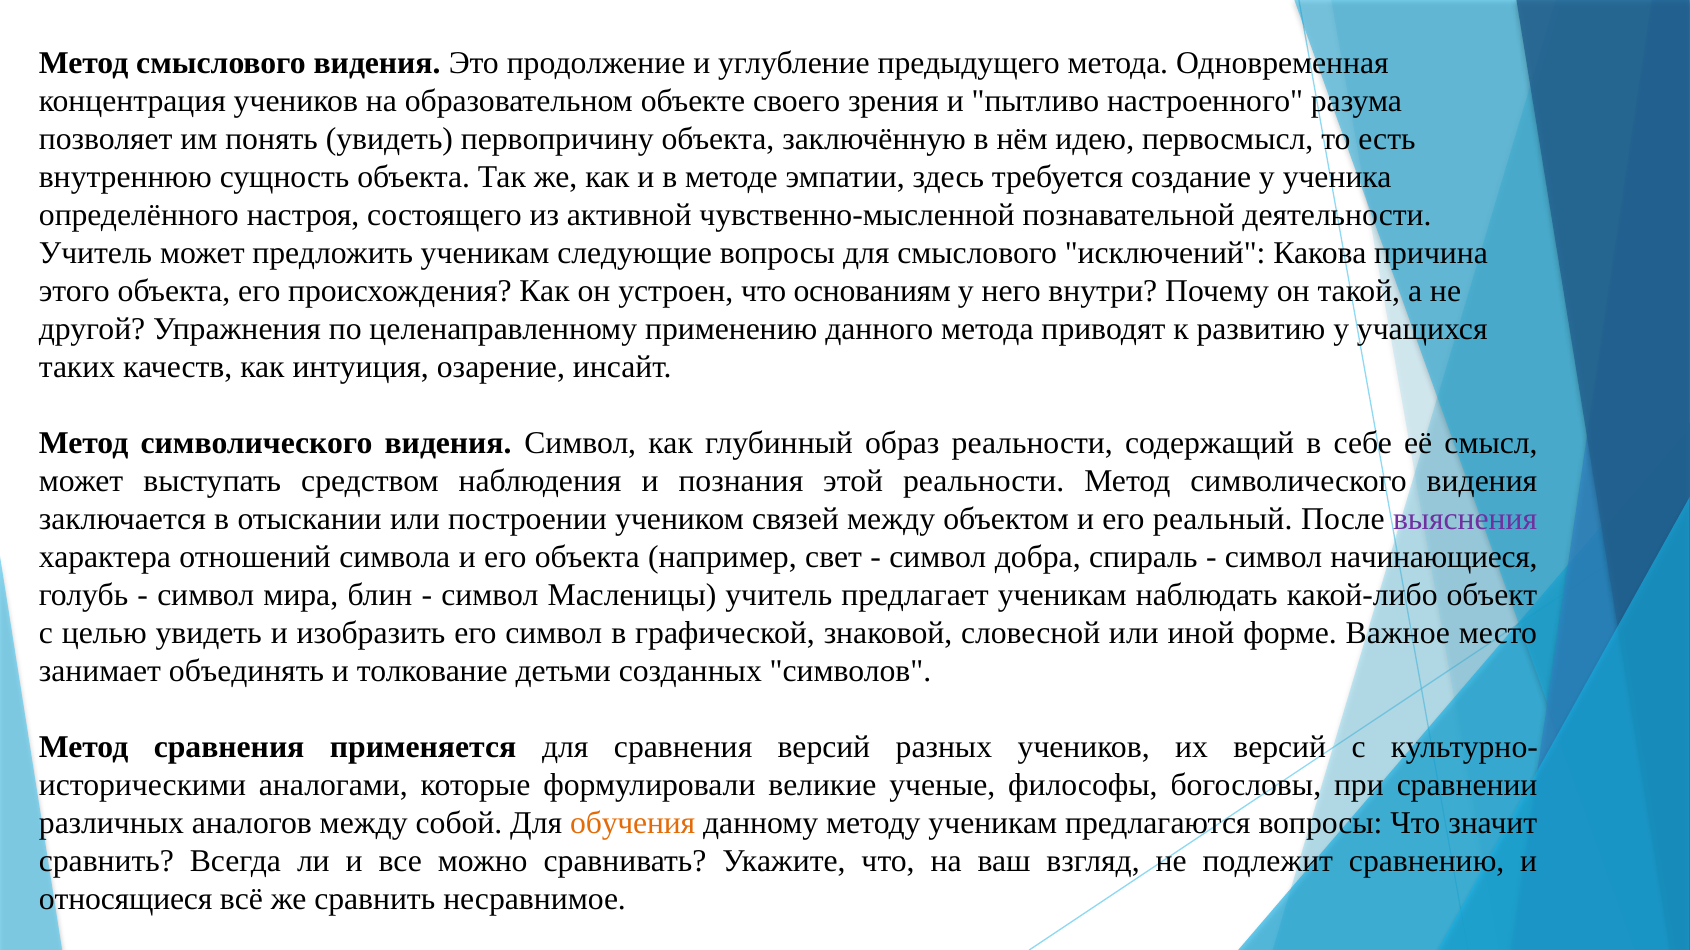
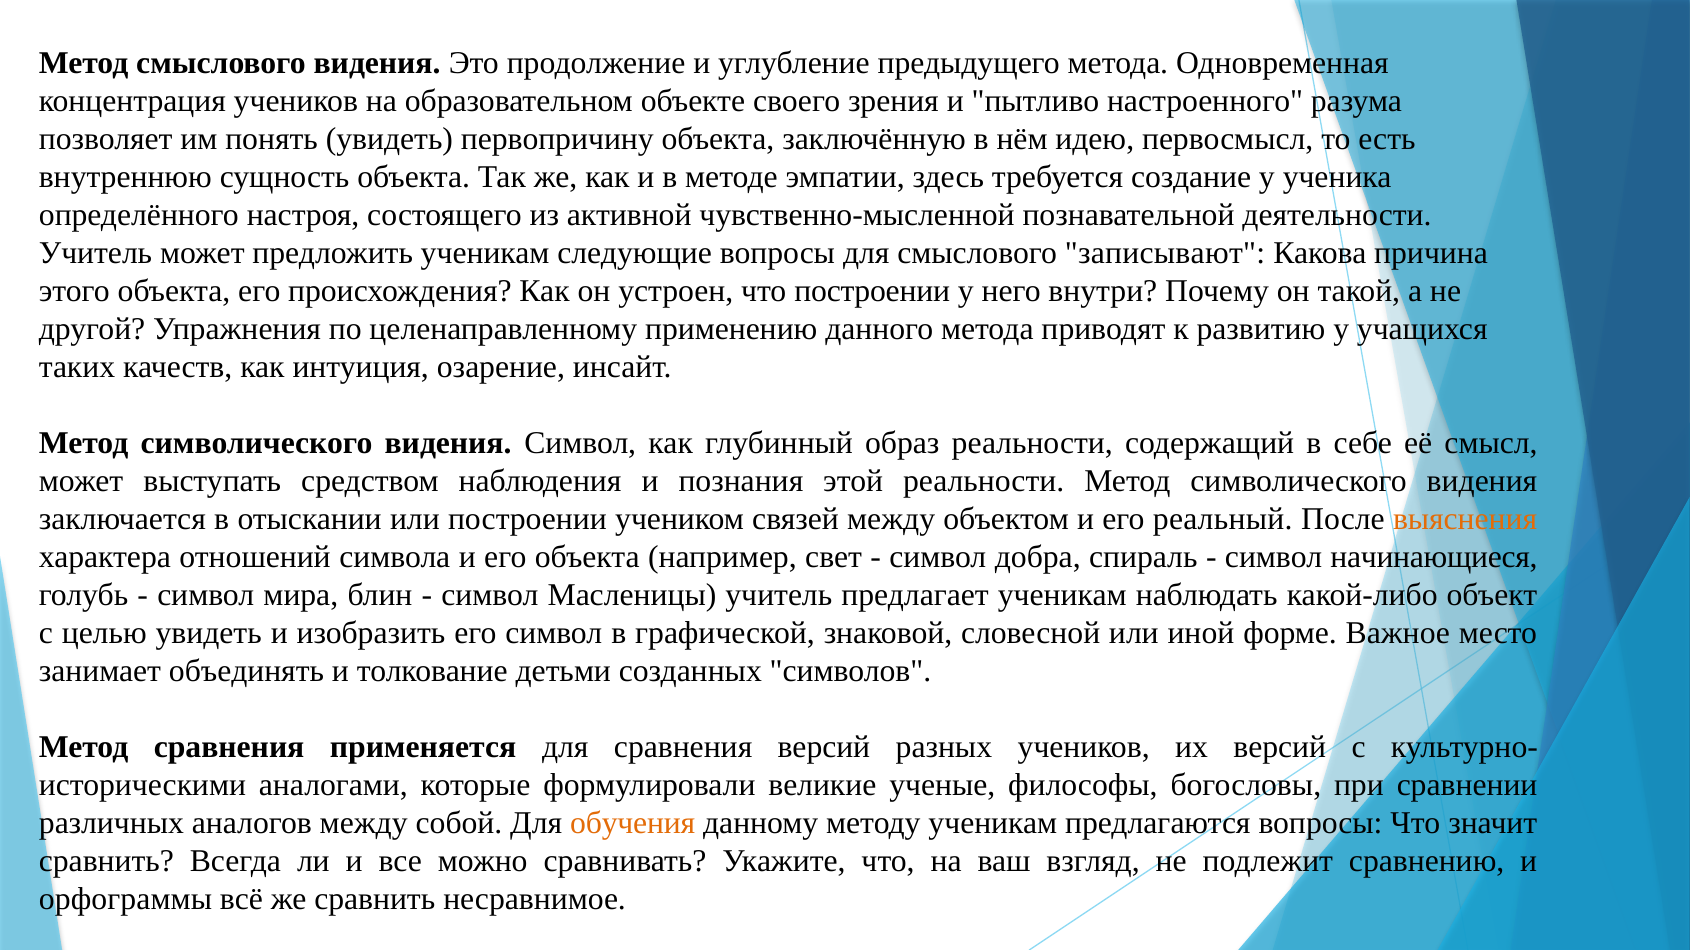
исключений: исключений -> записывают (1165, 253)
что основаниям: основаниям -> построении (872, 291)
выяснения colour: purple -> orange (1465, 520)
относящиеся: относящиеся -> орфограммы (126, 900)
